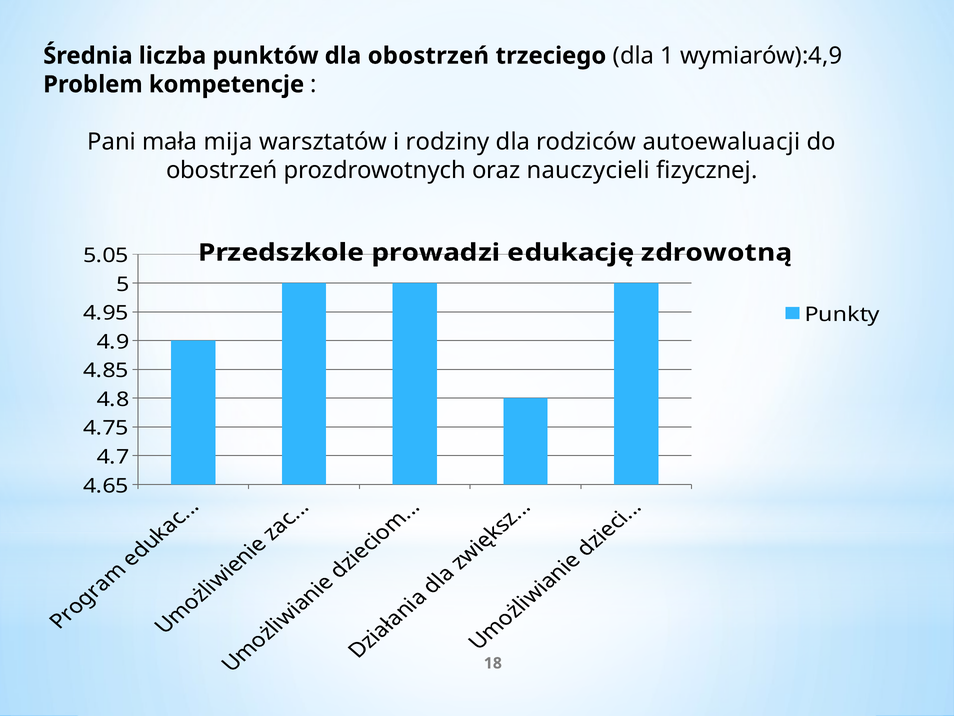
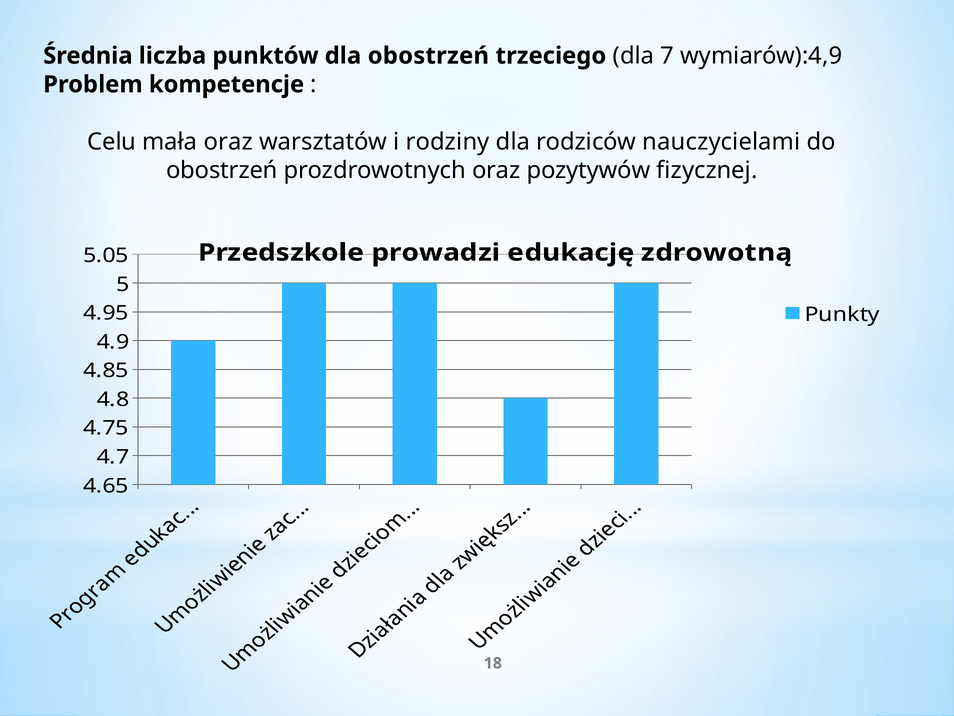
1: 1 -> 7 (667, 56)
Pani: Pani -> Celu (112, 142)
mała mija: mija -> oraz (228, 142)
autoewaluacji: autoewaluacji -> nauczycielami (721, 142)
nauczycieli: nauczycieli -> pozytywów (588, 170)
